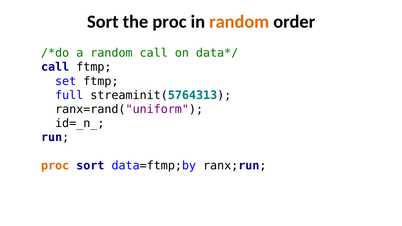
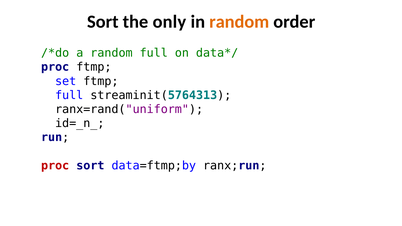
the proc: proc -> only (169, 22)
random call: call -> full (154, 53)
call: call -> proc (55, 67)
proc colour: orange -> red (55, 166)
